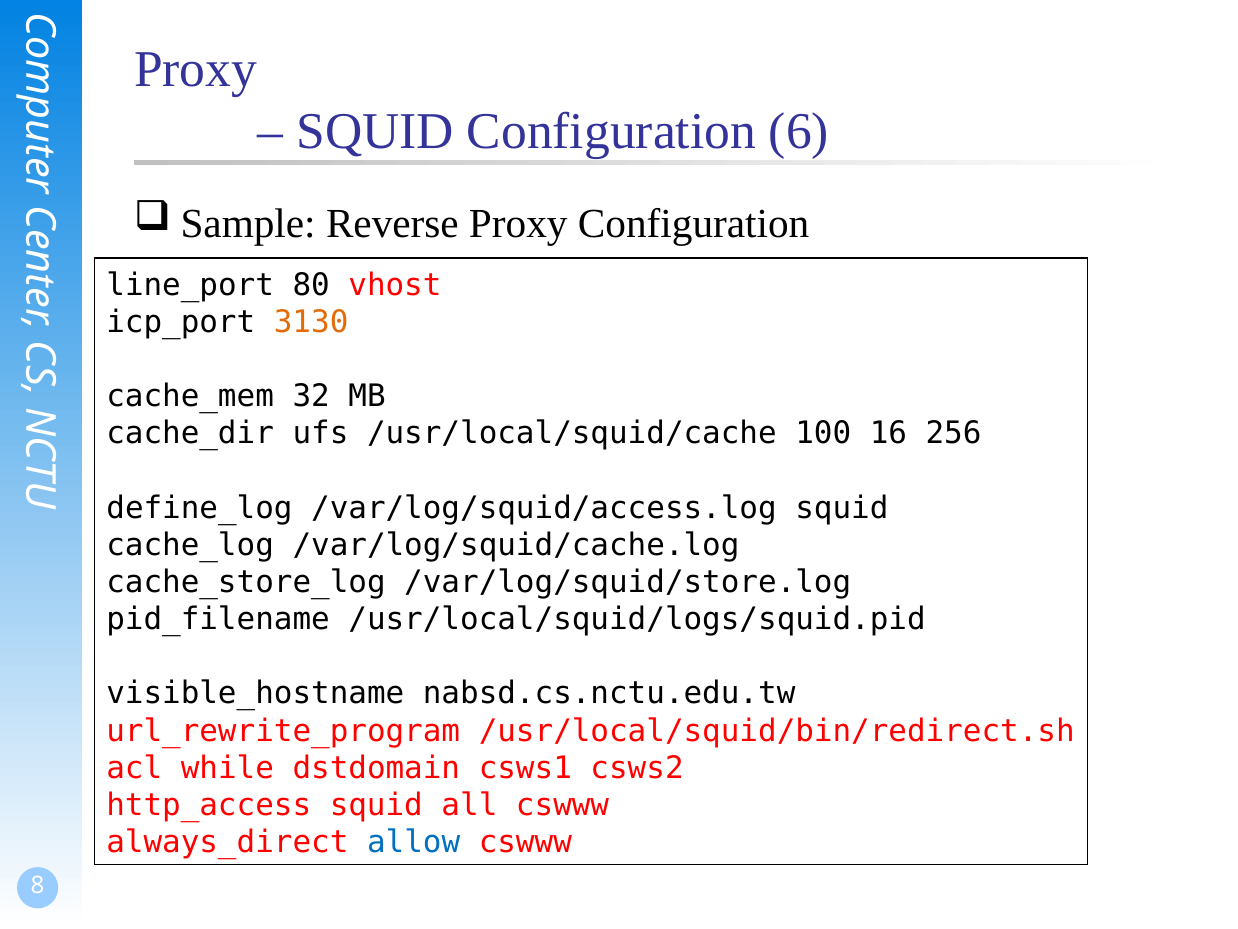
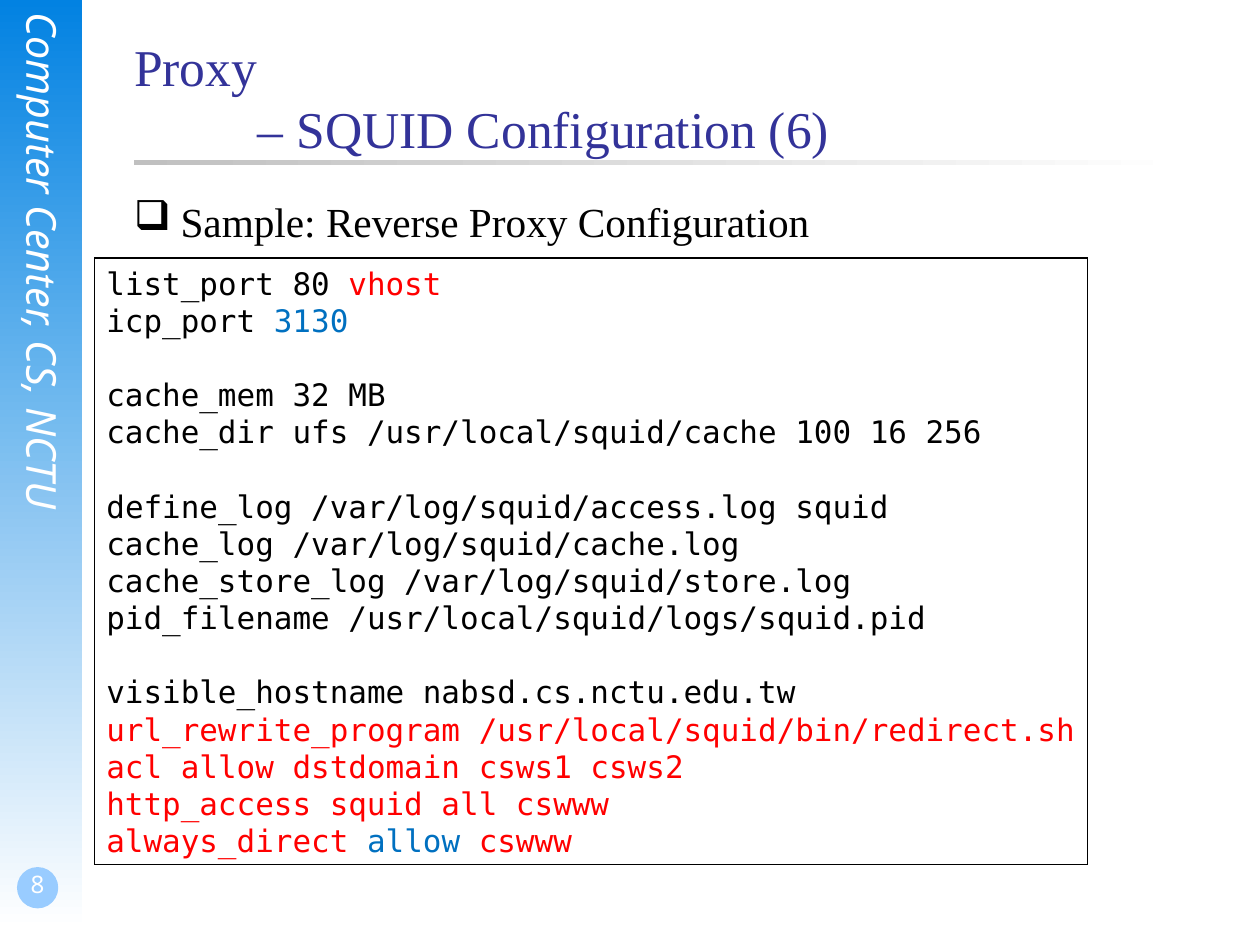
line_port: line_port -> list_port (190, 285)
3130 colour: orange -> blue (311, 322)
acl while: while -> allow (227, 768)
